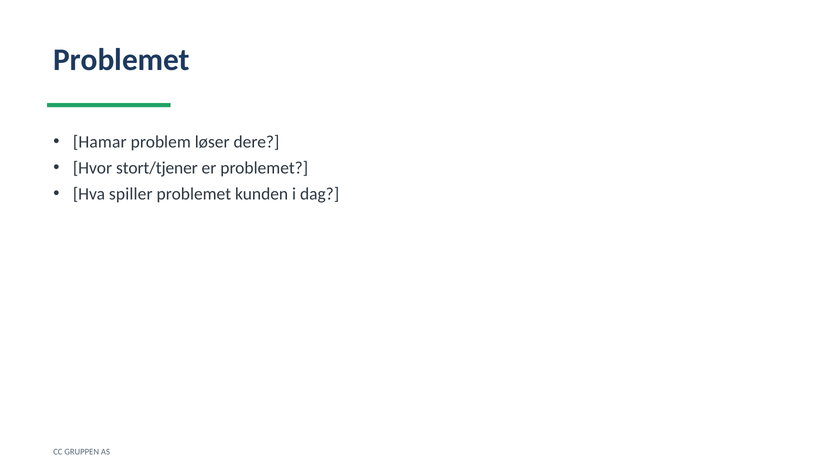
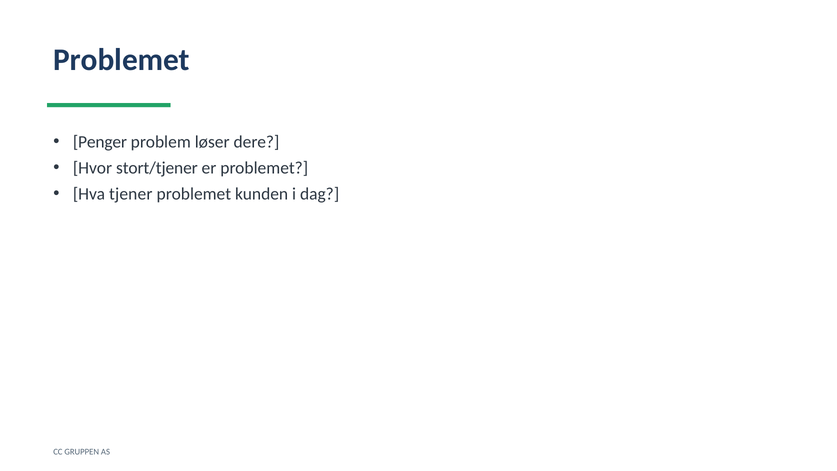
Hamar: Hamar -> Penger (100, 142)
spiller: spiller -> tjener (131, 194)
